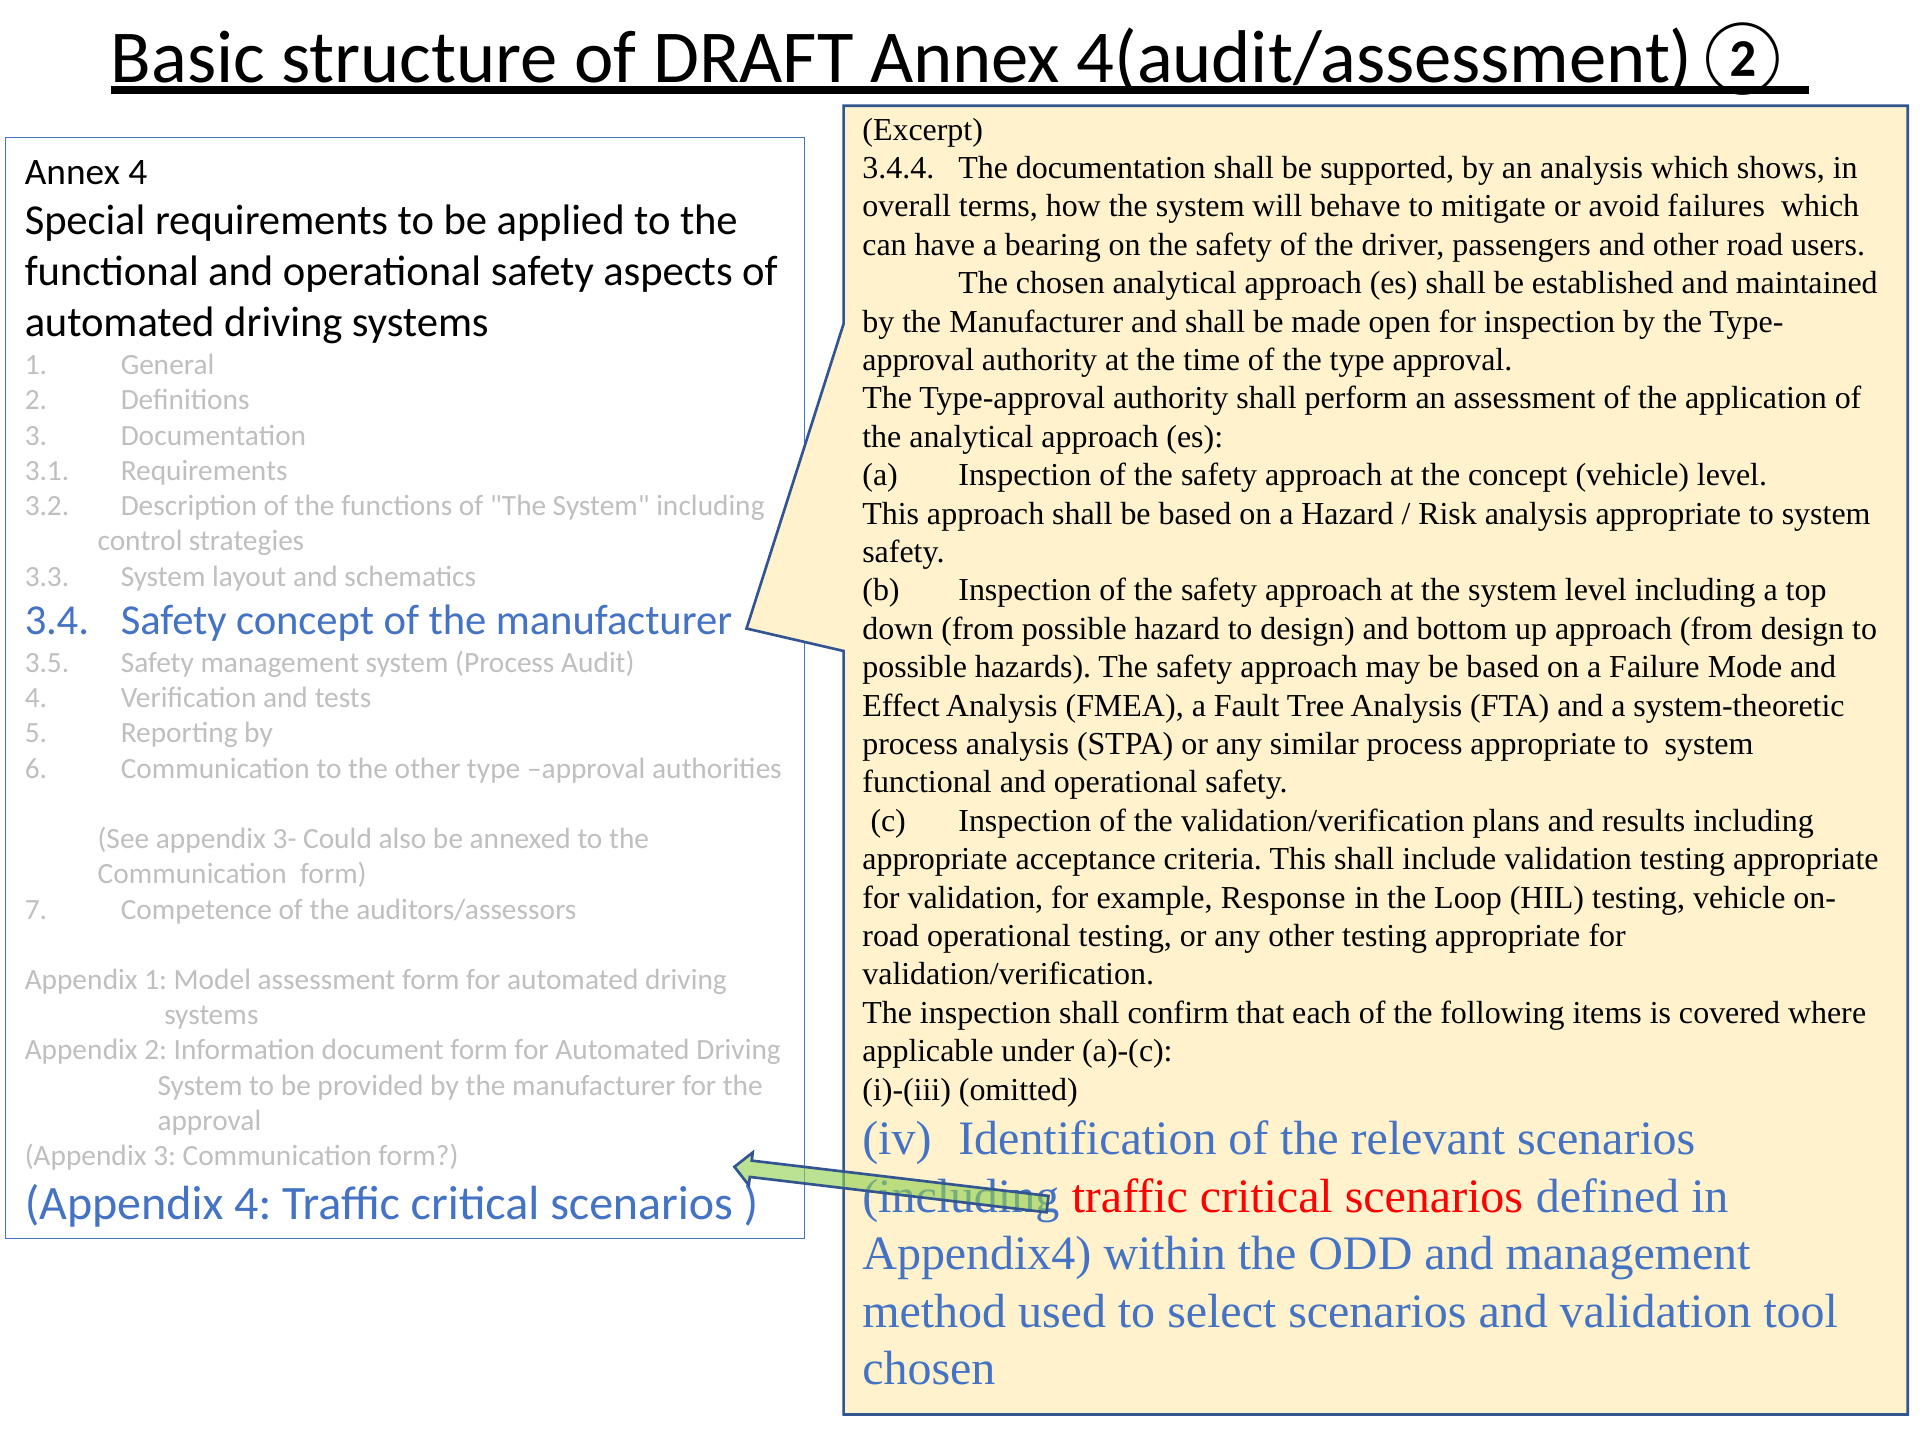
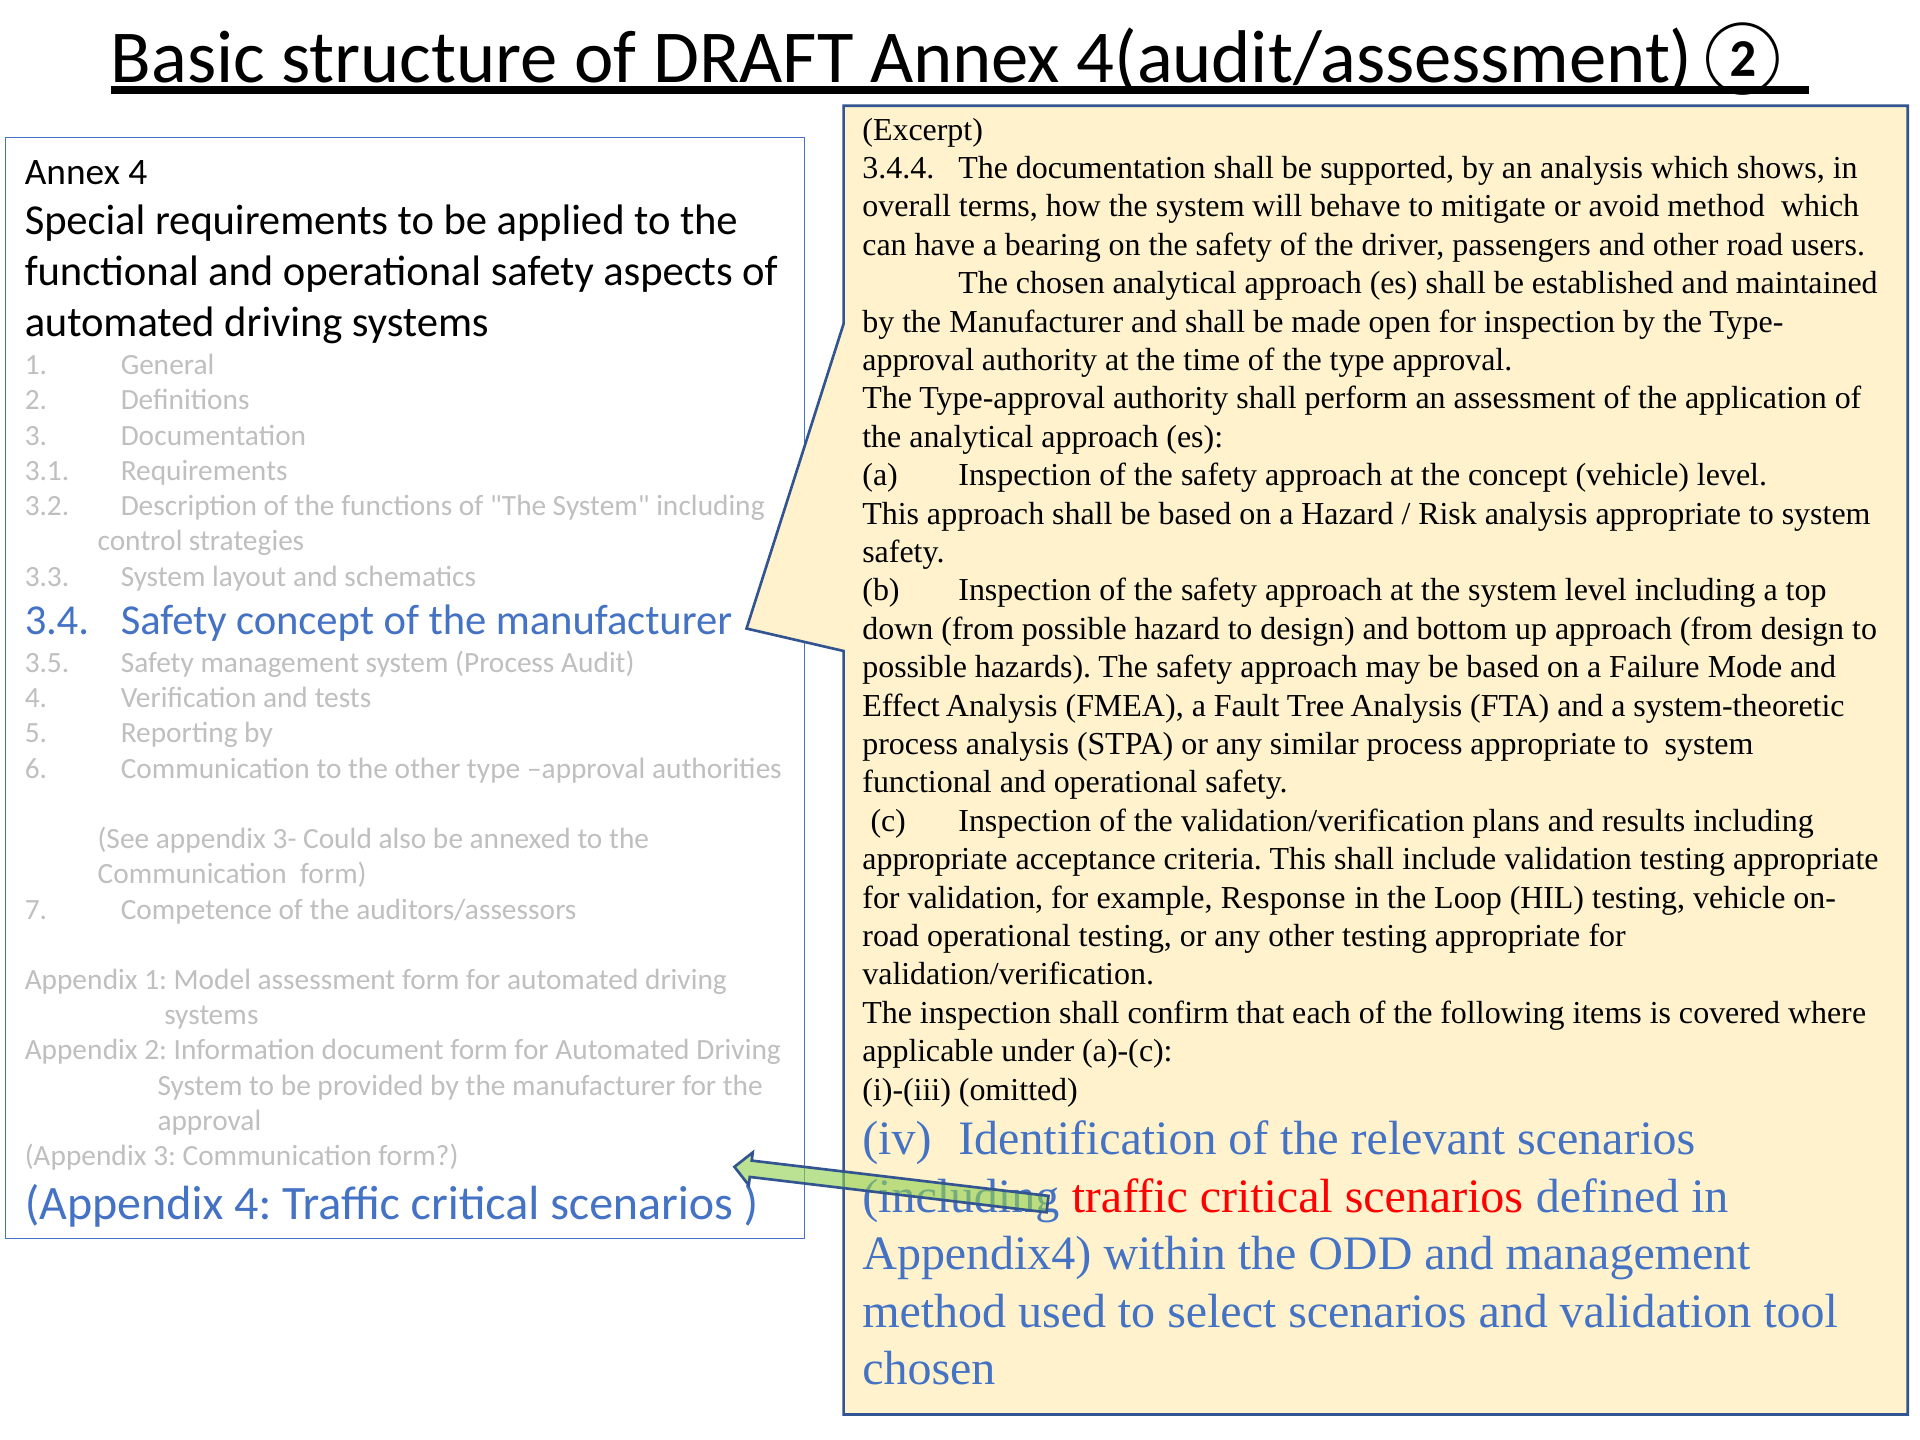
avoid failures: failures -> method (1716, 206)
